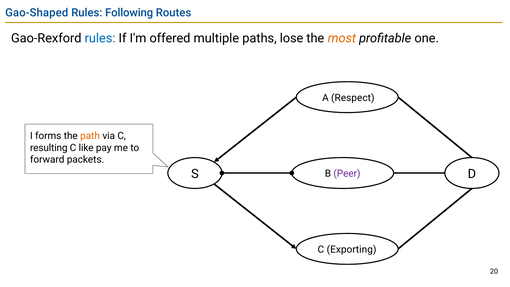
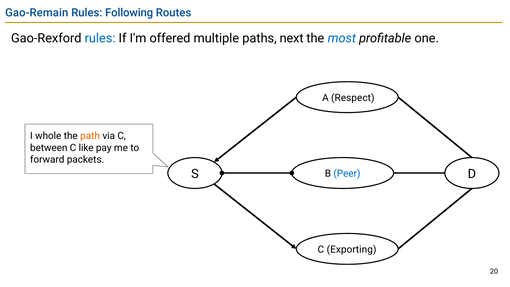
Gao-Shaped: Gao-Shaped -> Gao-Remain (37, 13)
lose: lose -> next (292, 38)
most colour: orange -> blue (342, 38)
forms: forms -> whole (48, 136)
resulting: resulting -> between (49, 148)
Peer colour: purple -> blue (347, 174)
